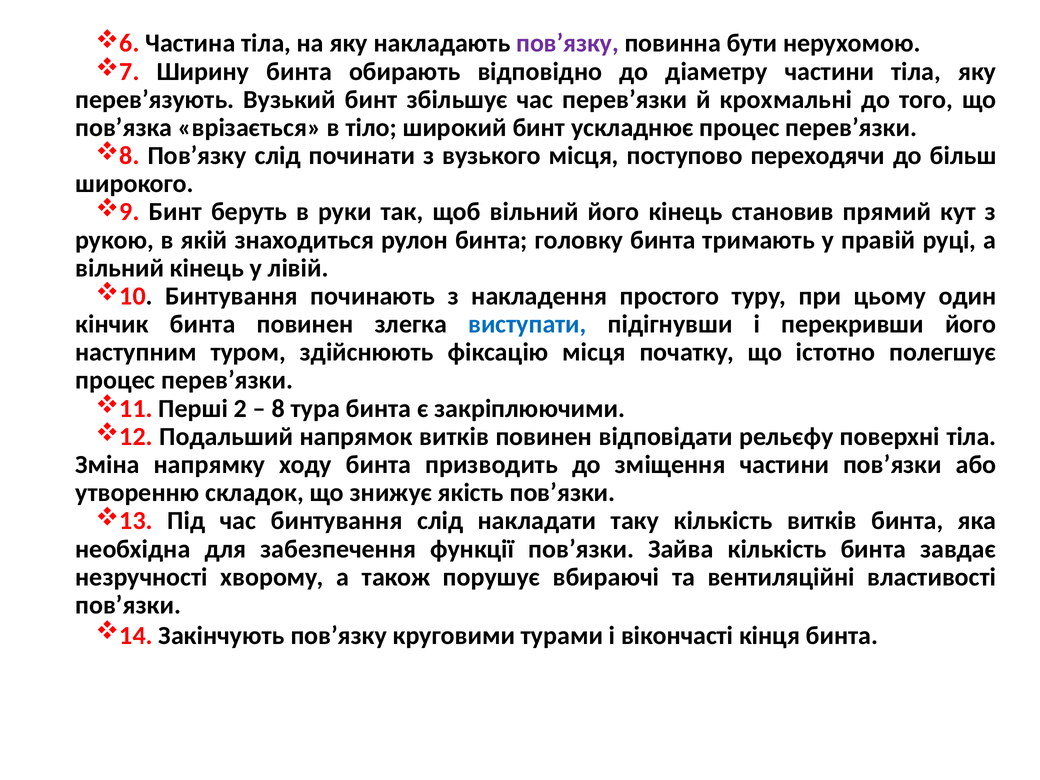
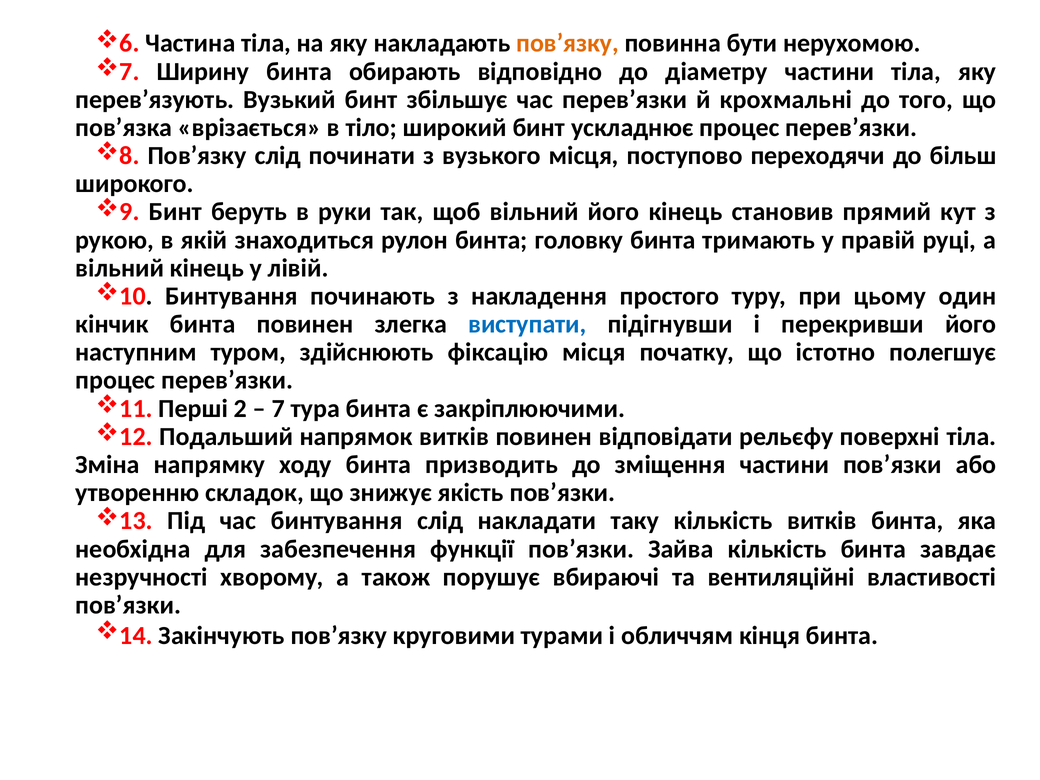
пов’язку colour: purple -> orange (568, 43)
8: 8 -> 7 (278, 408)
вікончасті: вікончасті -> обличчям (677, 636)
